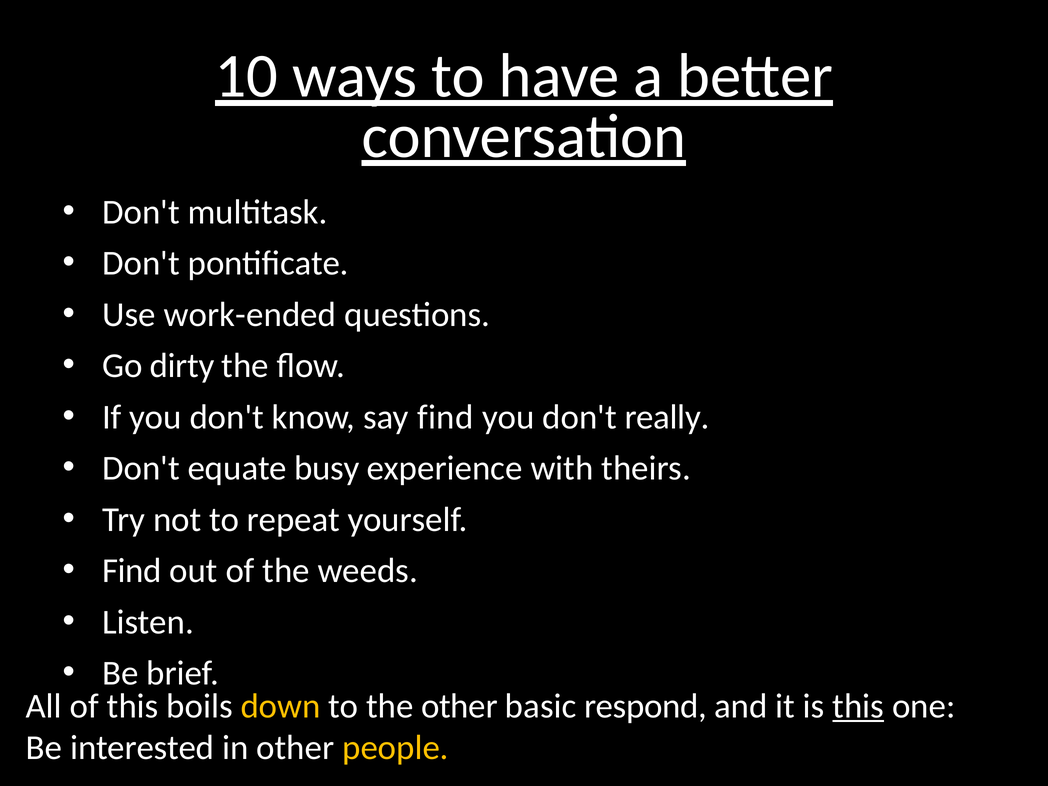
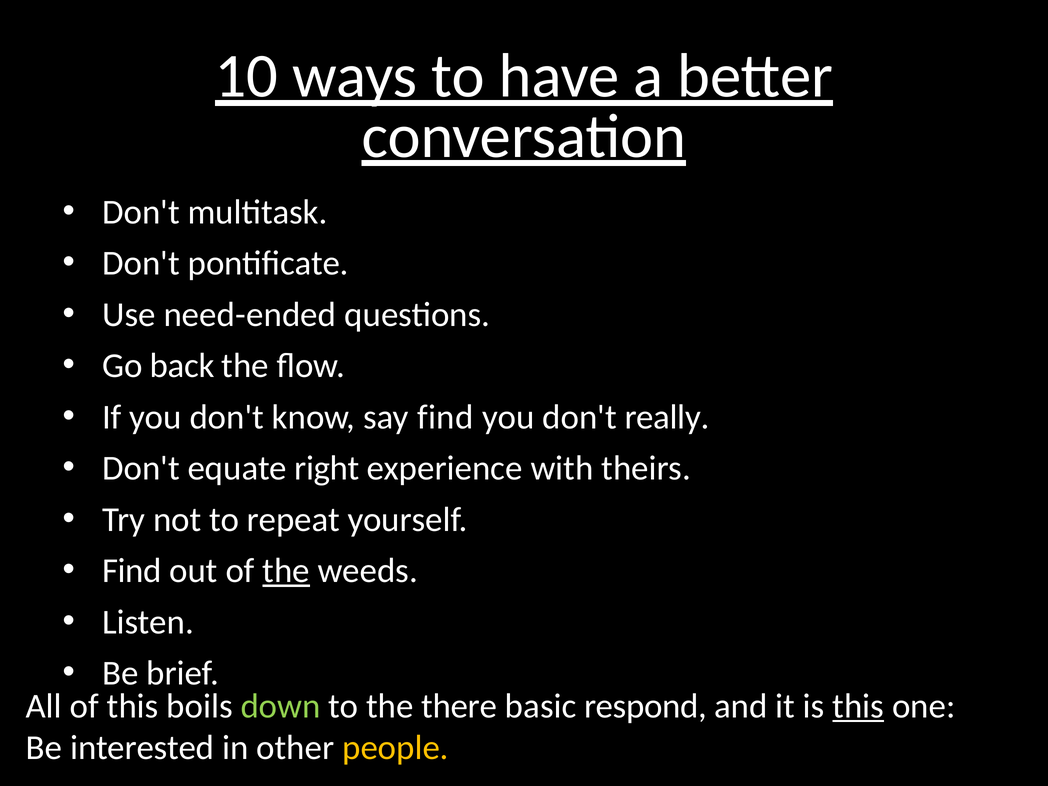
work-ended: work-ended -> need-ended (250, 315)
dirty: dirty -> back (182, 366)
busy: busy -> right (327, 468)
the underline: none -> present (286, 571)
down colour: yellow -> light green (281, 706)
the other: other -> there (459, 706)
